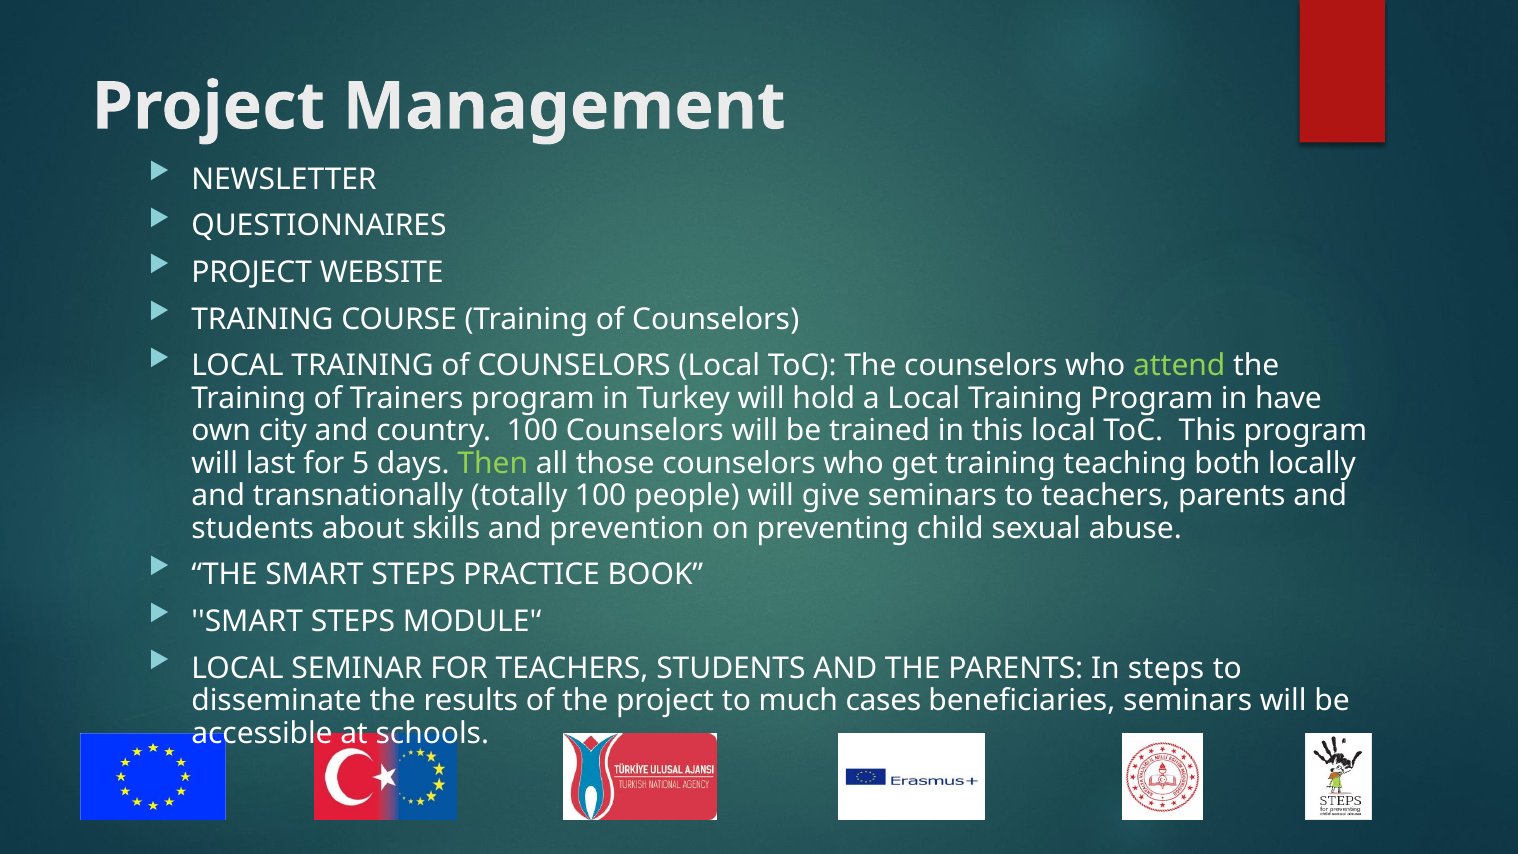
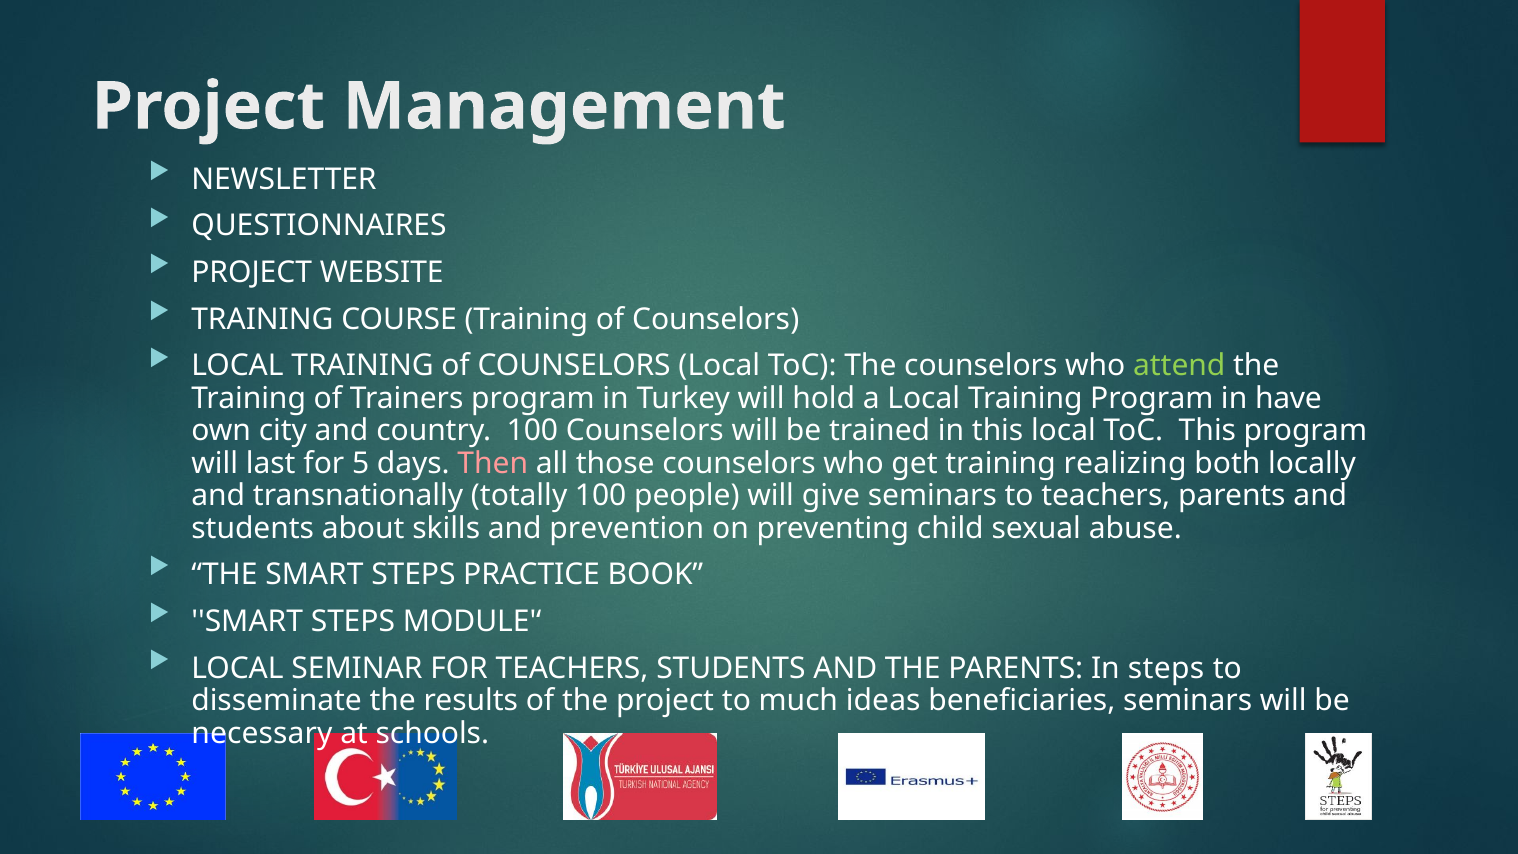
Then colour: light green -> pink (493, 463)
teaching: teaching -> realizing (1125, 463)
cases: cases -> ideas (883, 701)
accessible: accessible -> necessary (262, 733)
